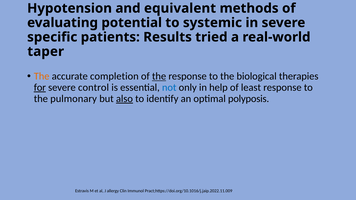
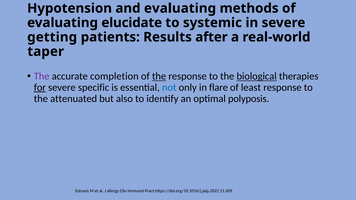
and equivalent: equivalent -> evaluating (180, 8)
potential: potential -> elucidate (132, 23)
specific: specific -> getting (52, 37)
tried: tried -> after (211, 37)
The colour: orange -> purple (42, 76)
biological underline: none -> present (257, 76)
control: control -> specific (94, 88)
help: help -> flare (219, 88)
pulmonary: pulmonary -> attenuated (74, 99)
also underline: present -> none (124, 99)
